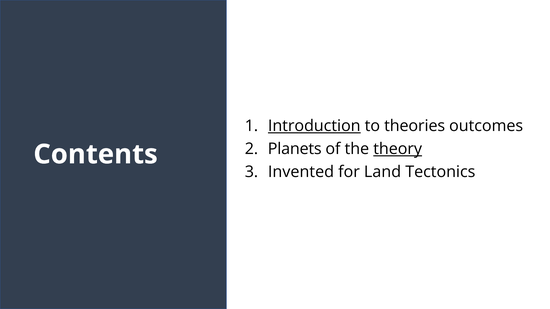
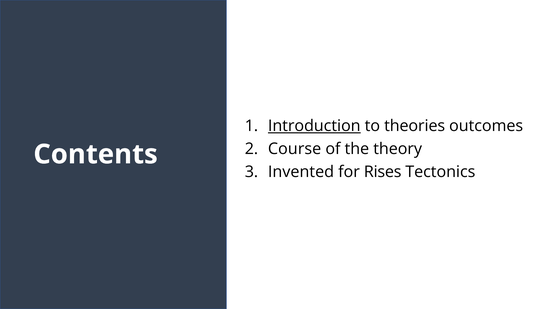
Planets: Planets -> Course (295, 149)
theory underline: present -> none (398, 149)
Land: Land -> Rises (383, 172)
